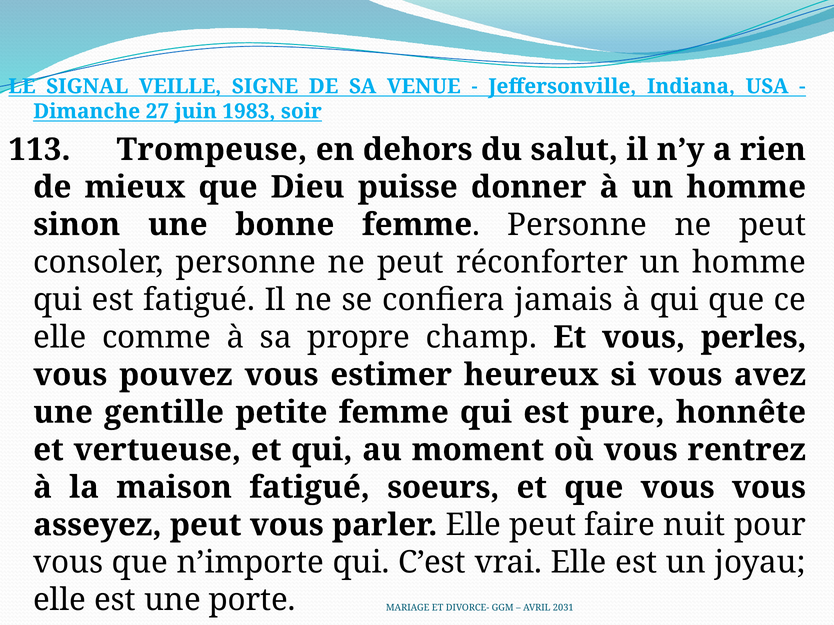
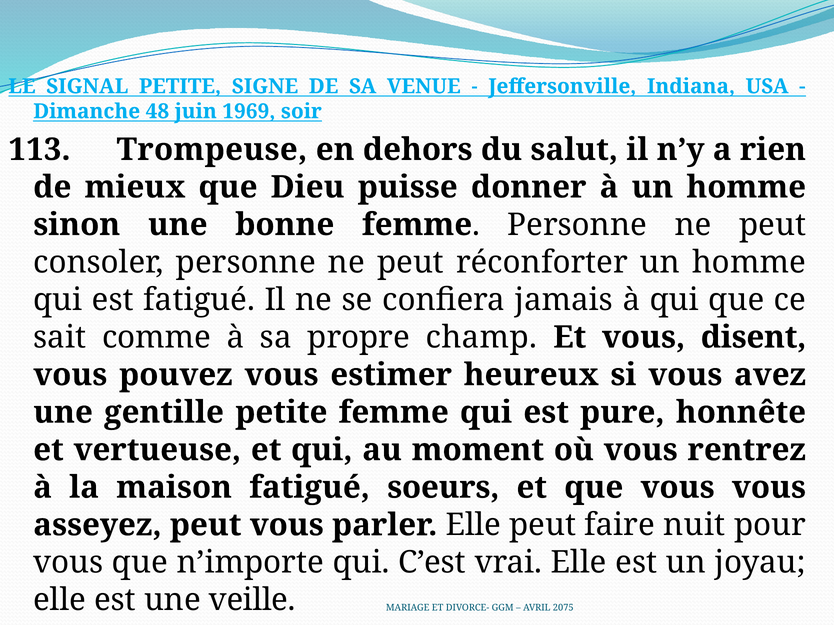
SIGNAL VEILLE: VEILLE -> PETITE (180, 86)
27: 27 -> 48 (157, 111)
1983: 1983 -> 1969 (249, 111)
elle: elle -> sait (60, 338)
perles: perles -> disent (754, 338)
porte: porte -> veille (252, 600)
2031: 2031 -> 2075 (563, 608)
